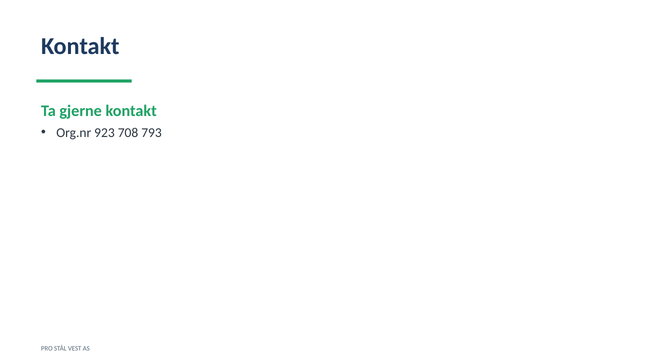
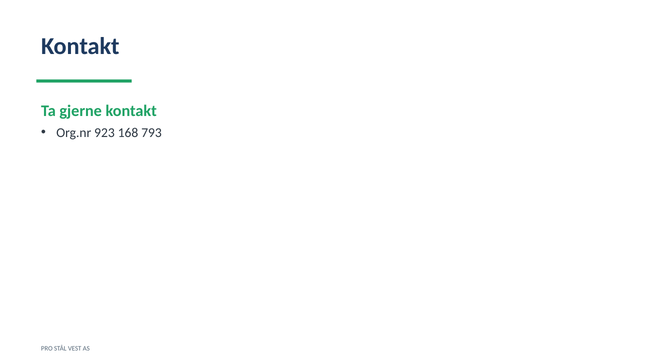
708: 708 -> 168 (128, 133)
